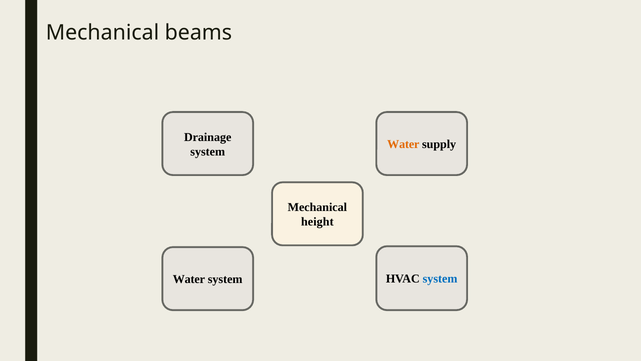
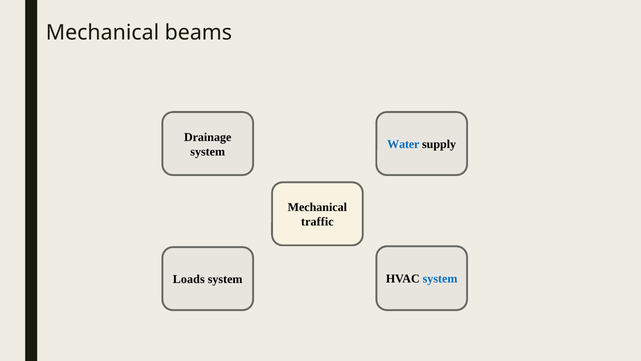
Water colour: orange -> blue (403, 144)
height: height -> traffic (317, 222)
Water: Water -> Loads (189, 279)
